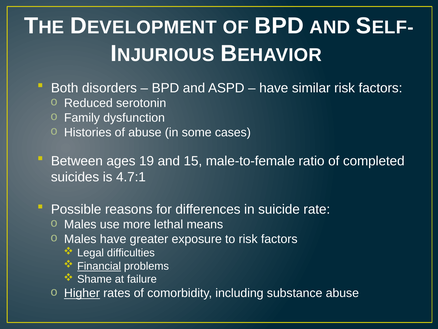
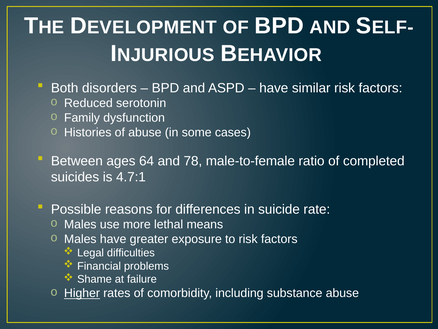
19: 19 -> 64 (147, 161)
15: 15 -> 78 (193, 161)
Financial underline: present -> none (99, 266)
